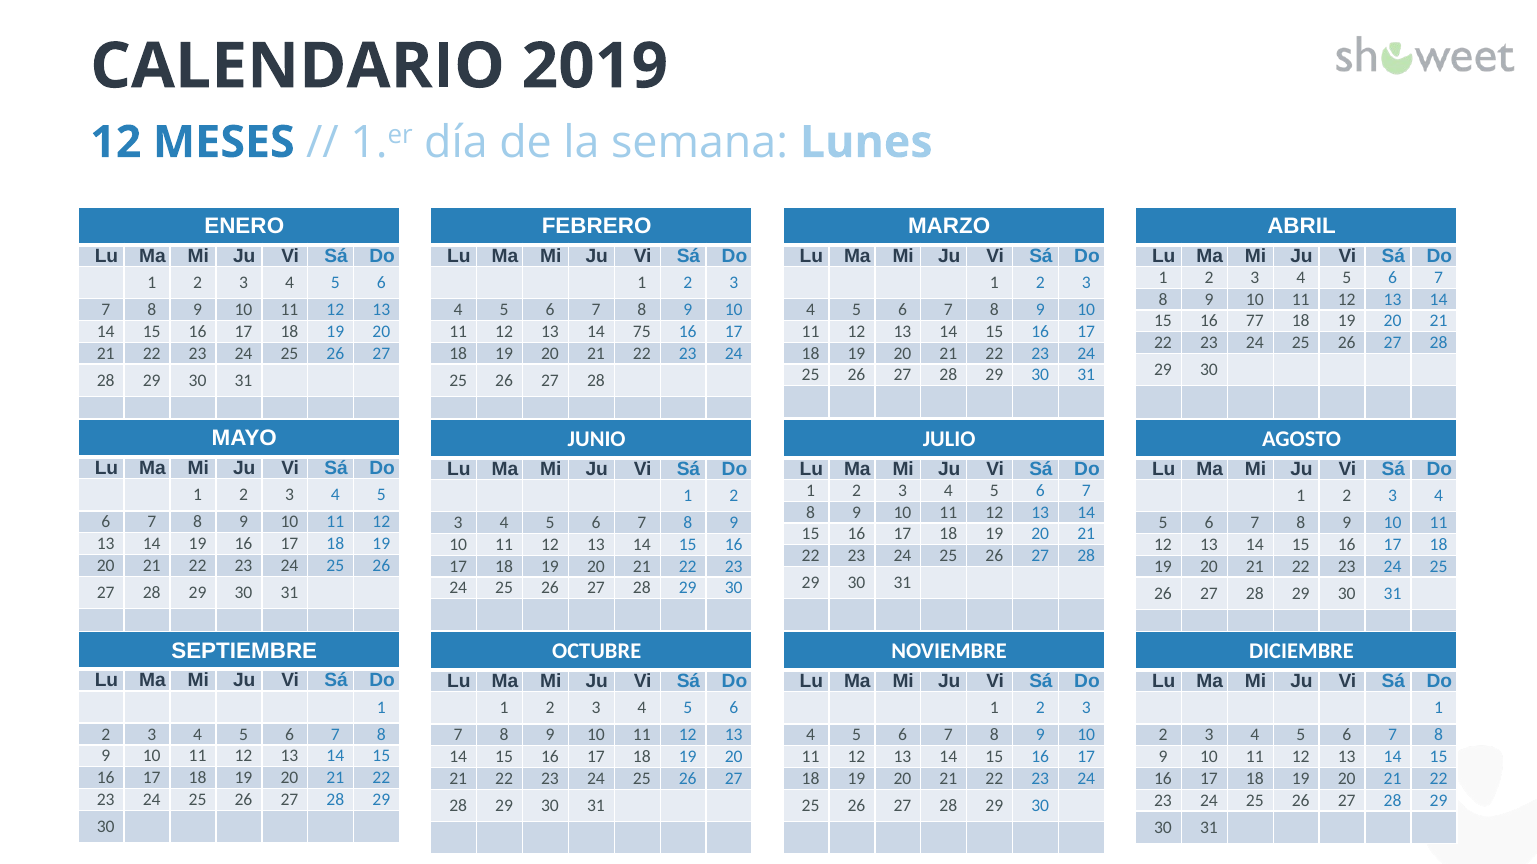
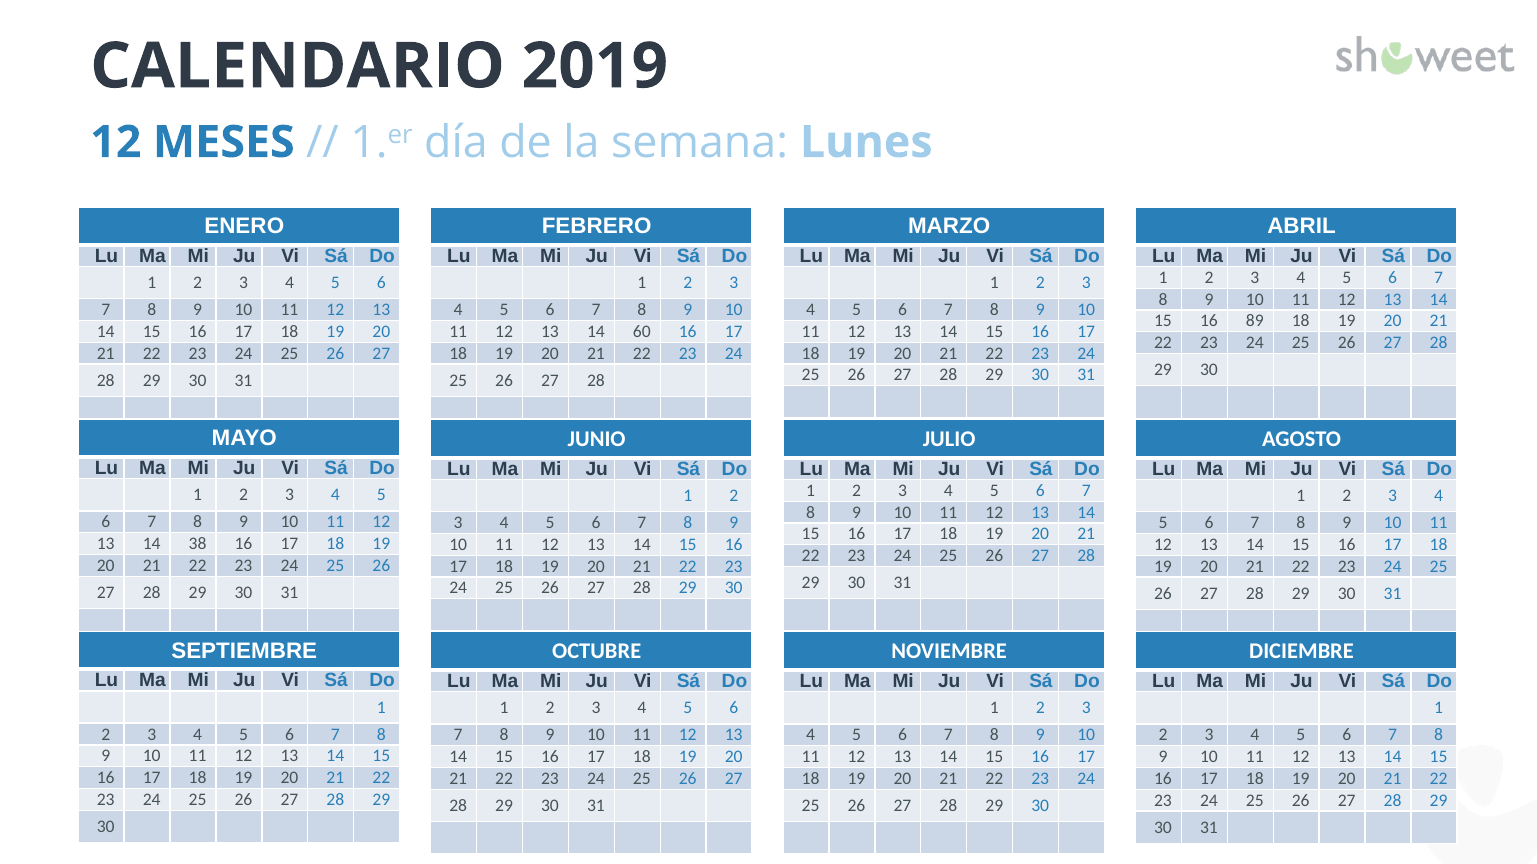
77: 77 -> 89 (1255, 321)
75: 75 -> 60 (642, 332)
14 19: 19 -> 38 (198, 544)
